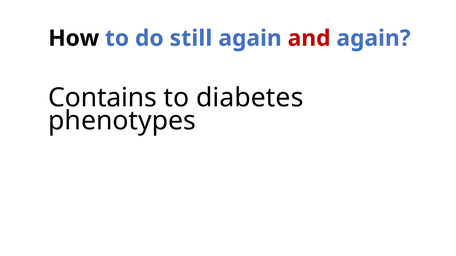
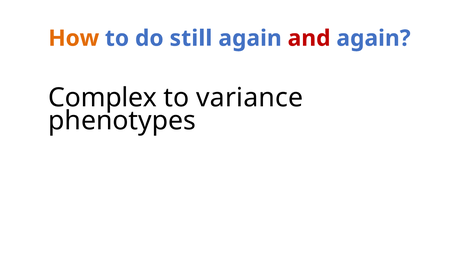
How colour: black -> orange (74, 38)
Contains: Contains -> Complex (103, 98)
diabetes: diabetes -> variance (250, 98)
